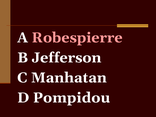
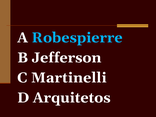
Robespierre colour: pink -> light blue (77, 38)
Manhatan: Manhatan -> Martinelli (69, 78)
Pompidou: Pompidou -> Arquitetos (72, 98)
